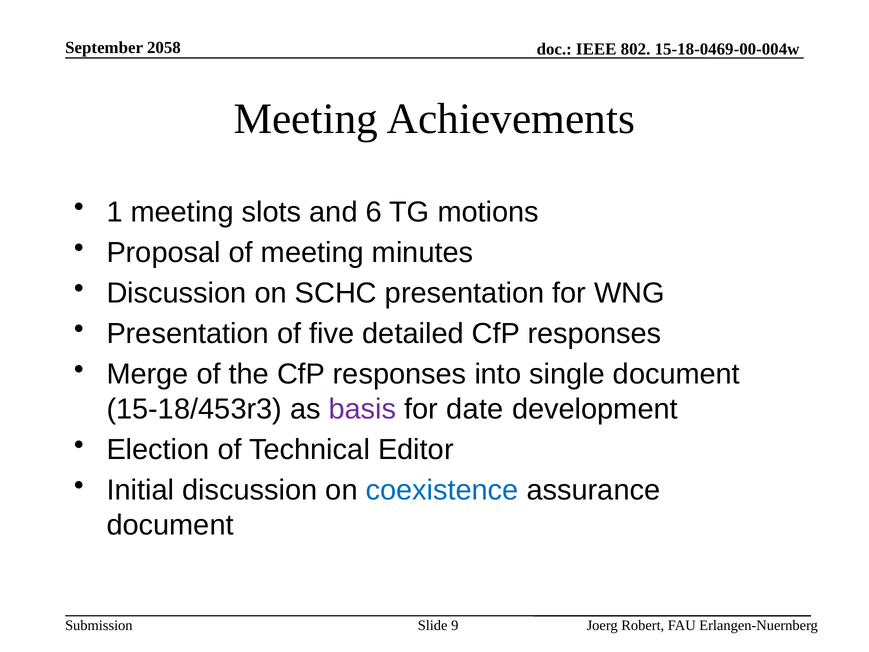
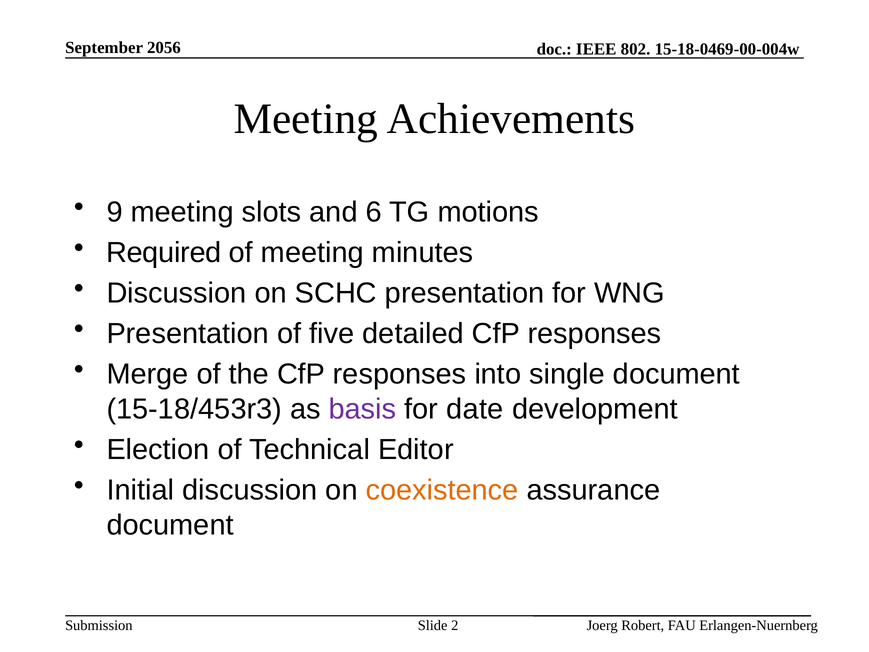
2058: 2058 -> 2056 (164, 47)
1: 1 -> 9 (115, 212)
Proposal: Proposal -> Required (164, 253)
coexistence colour: blue -> orange (442, 490)
9: 9 -> 2 (455, 625)
